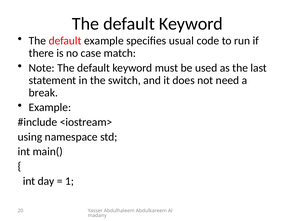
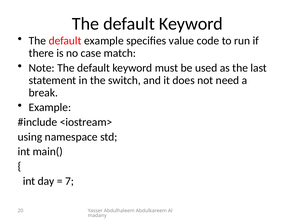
usual: usual -> value (181, 41)
1: 1 -> 7 (70, 181)
